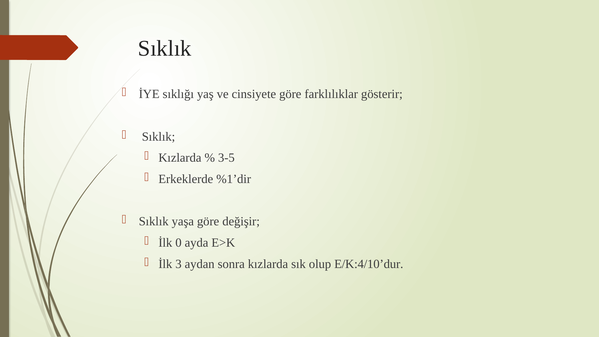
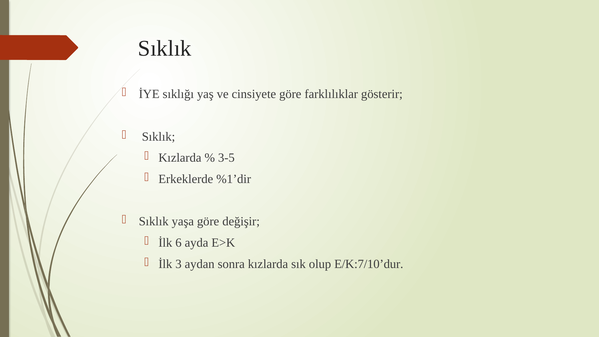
0: 0 -> 6 (179, 243)
E/K:4/10’dur: E/K:4/10’dur -> E/K:7/10’dur (369, 264)
